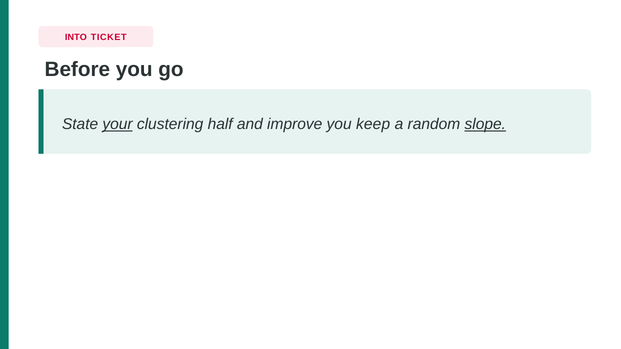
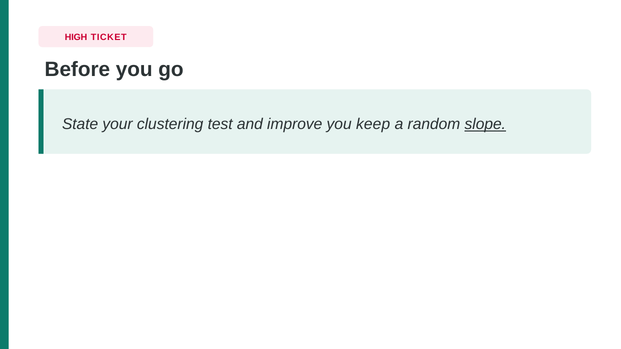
INTO: INTO -> HIGH (76, 37)
your underline: present -> none (118, 124)
half: half -> test (220, 124)
